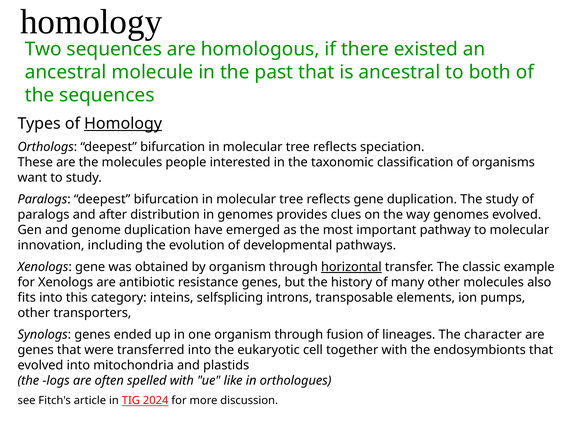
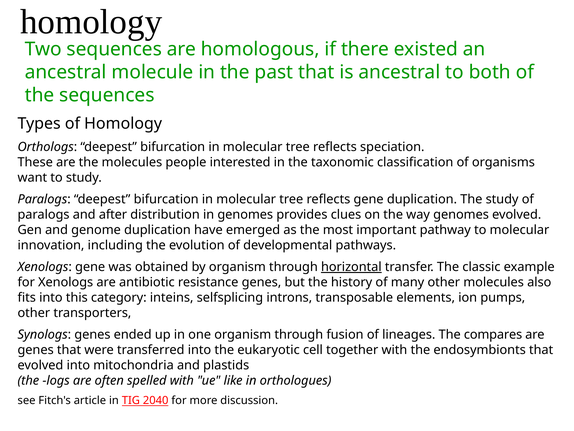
Homology underline: present -> none (123, 124)
character: character -> compares (493, 334)
2024: 2024 -> 2040 (156, 400)
